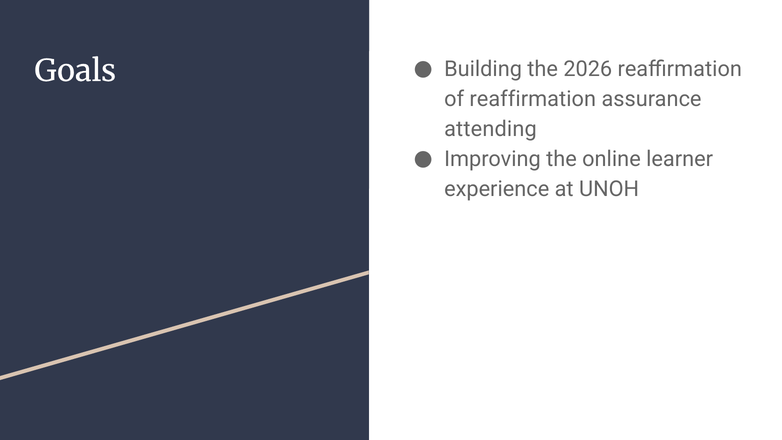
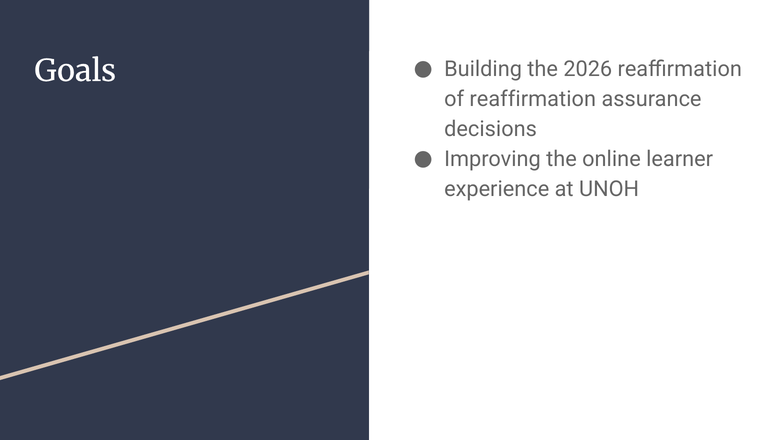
attending: attending -> decisions (491, 129)
